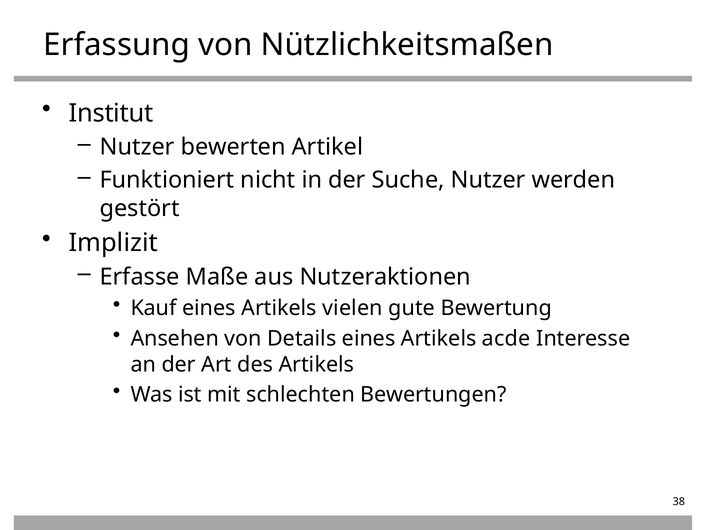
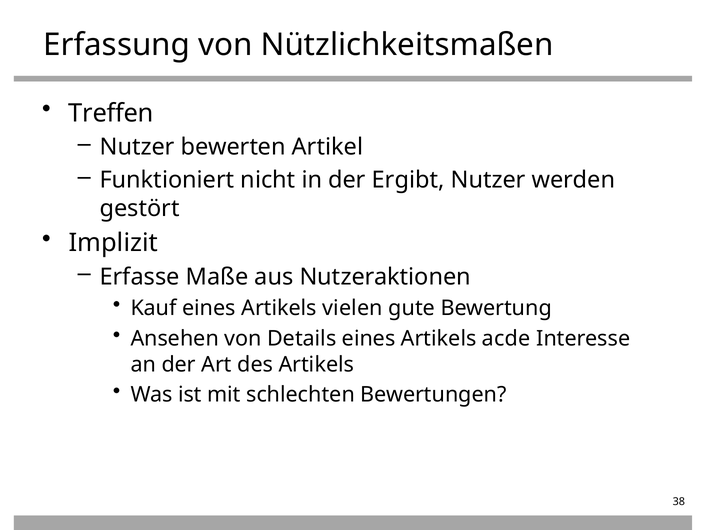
Institut: Institut -> Treffen (111, 113)
Suche: Suche -> Ergibt (408, 180)
